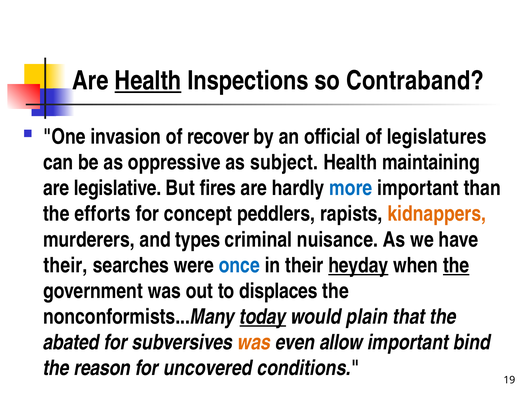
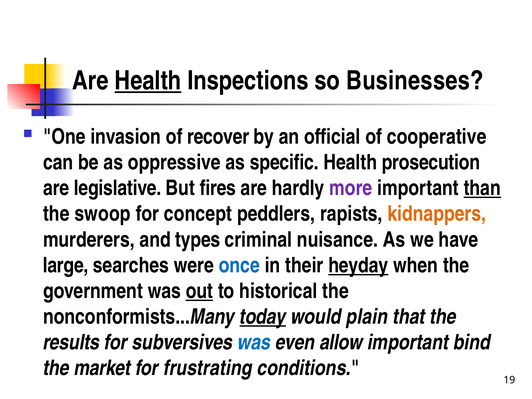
Contraband: Contraband -> Businesses (415, 81)
legislatures: legislatures -> cooperative (437, 137)
subject: subject -> specific (284, 162)
maintaining: maintaining -> prosecution (431, 162)
more colour: blue -> purple (351, 188)
than underline: none -> present (482, 188)
efforts: efforts -> swoop (103, 214)
their: their -> large (66, 265)
the underline: present -> none (456, 265)
out underline: none -> present (199, 291)
displaces: displaces -> historical (278, 291)
abated: abated -> results (71, 342)
was colour: orange -> blue (254, 342)
reason: reason -> market (102, 368)
uncovered: uncovered -> frustrating (208, 368)
